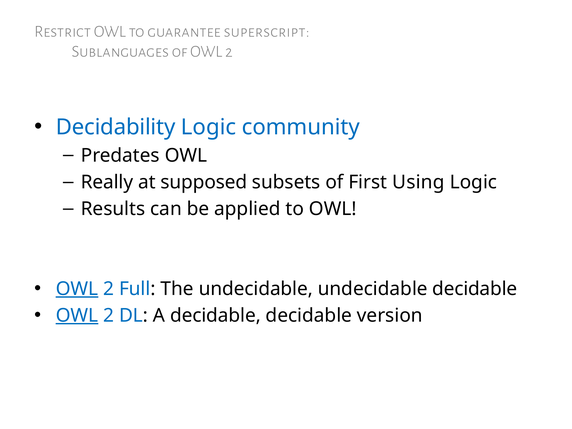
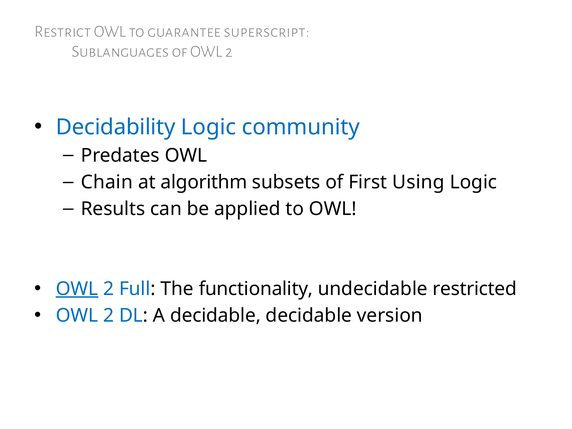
Really: Really -> Chain (107, 182)
supposed: supposed -> algorithm (204, 182)
The undecidable: undecidable -> functionality (256, 289)
undecidable decidable: decidable -> restricted (475, 289)
OWL underline: present -> none (77, 316)
